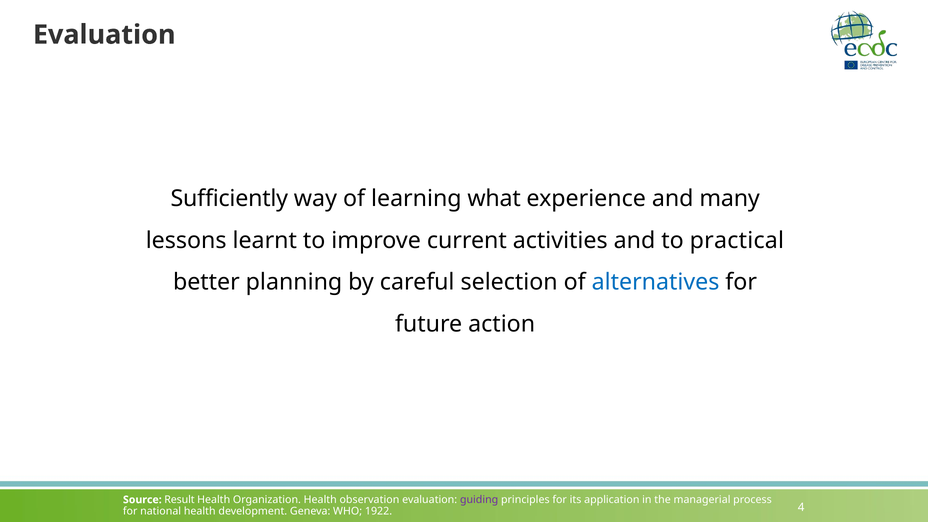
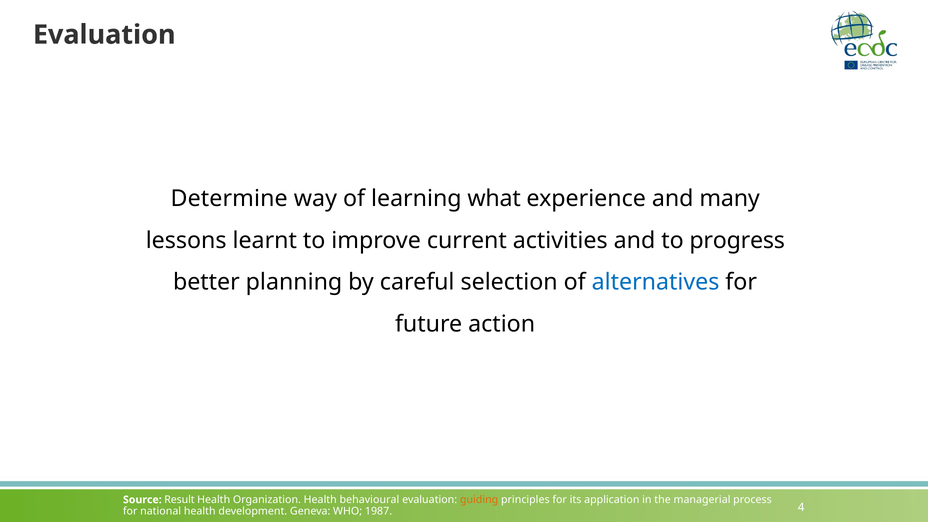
Sufficiently: Sufficiently -> Determine (229, 199)
practical: practical -> progress (737, 240)
observation: observation -> behavioural (369, 500)
guiding colour: purple -> orange (479, 500)
1922: 1922 -> 1987 (379, 511)
